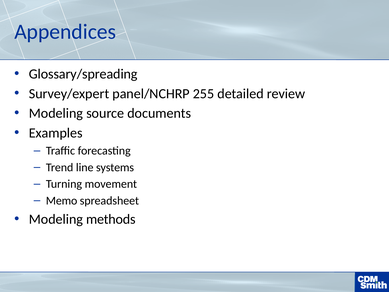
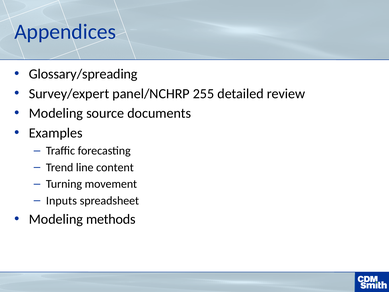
systems: systems -> content (115, 167)
Memo: Memo -> Inputs (61, 201)
